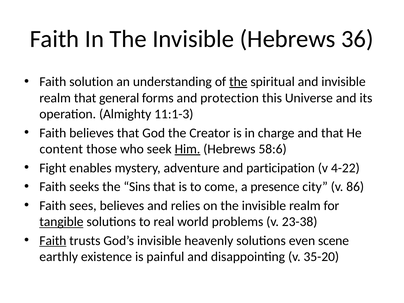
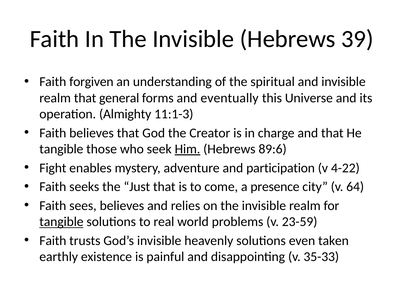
36: 36 -> 39 (357, 39)
solution: solution -> forgiven (91, 82)
the underline: present -> none (238, 82)
protection: protection -> eventually (230, 98)
content: content -> tangible (61, 149)
58:6: 58:6 -> 89:6 (273, 149)
Sins: Sins -> Just (137, 187)
86: 86 -> 64 (355, 187)
23-38: 23-38 -> 23-59 (300, 222)
Faith underline: present -> none (53, 241)
scene: scene -> taken (333, 241)
35-20: 35-20 -> 35-33 (321, 257)
